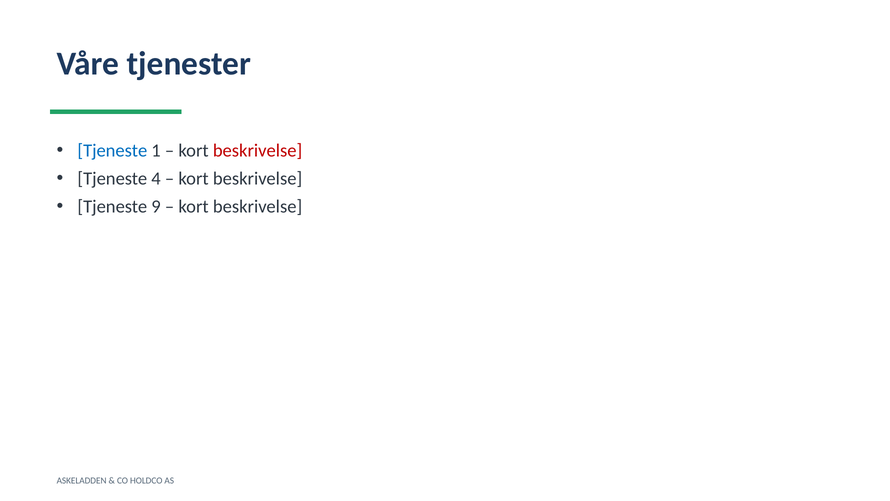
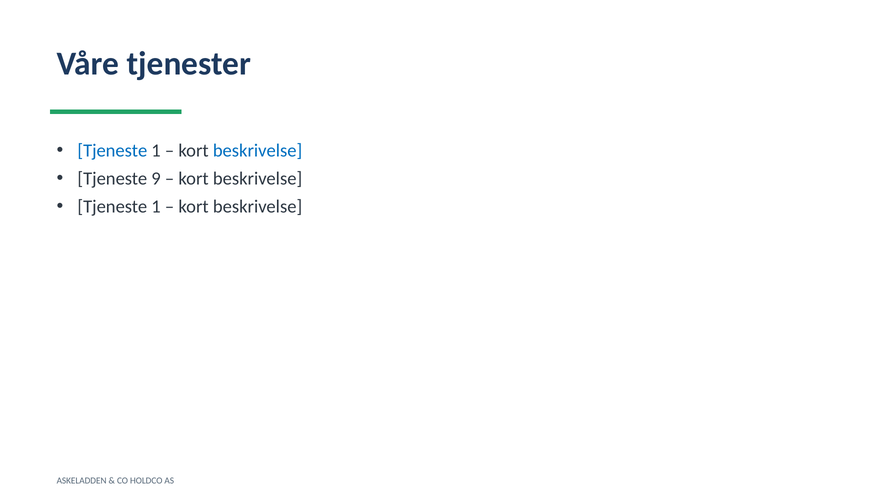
beskrivelse colour: red -> blue (258, 151)
4: 4 -> 9 (156, 179)
9: 9 -> 1 (156, 206)
